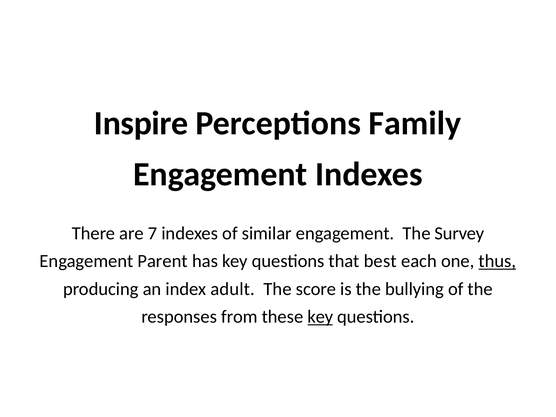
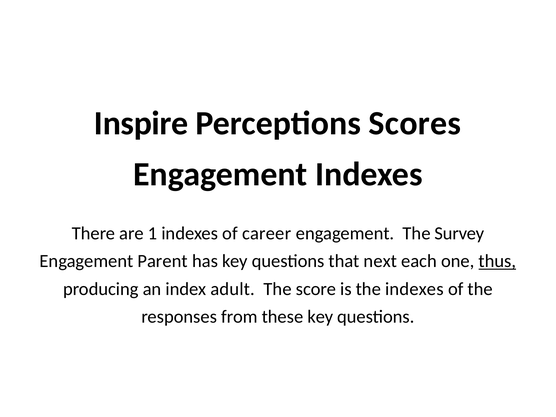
Family: Family -> Scores (415, 123)
7: 7 -> 1 (153, 233)
similar: similar -> career (267, 233)
best: best -> next (380, 261)
the bullying: bullying -> indexes (414, 289)
key underline: present -> none (320, 317)
